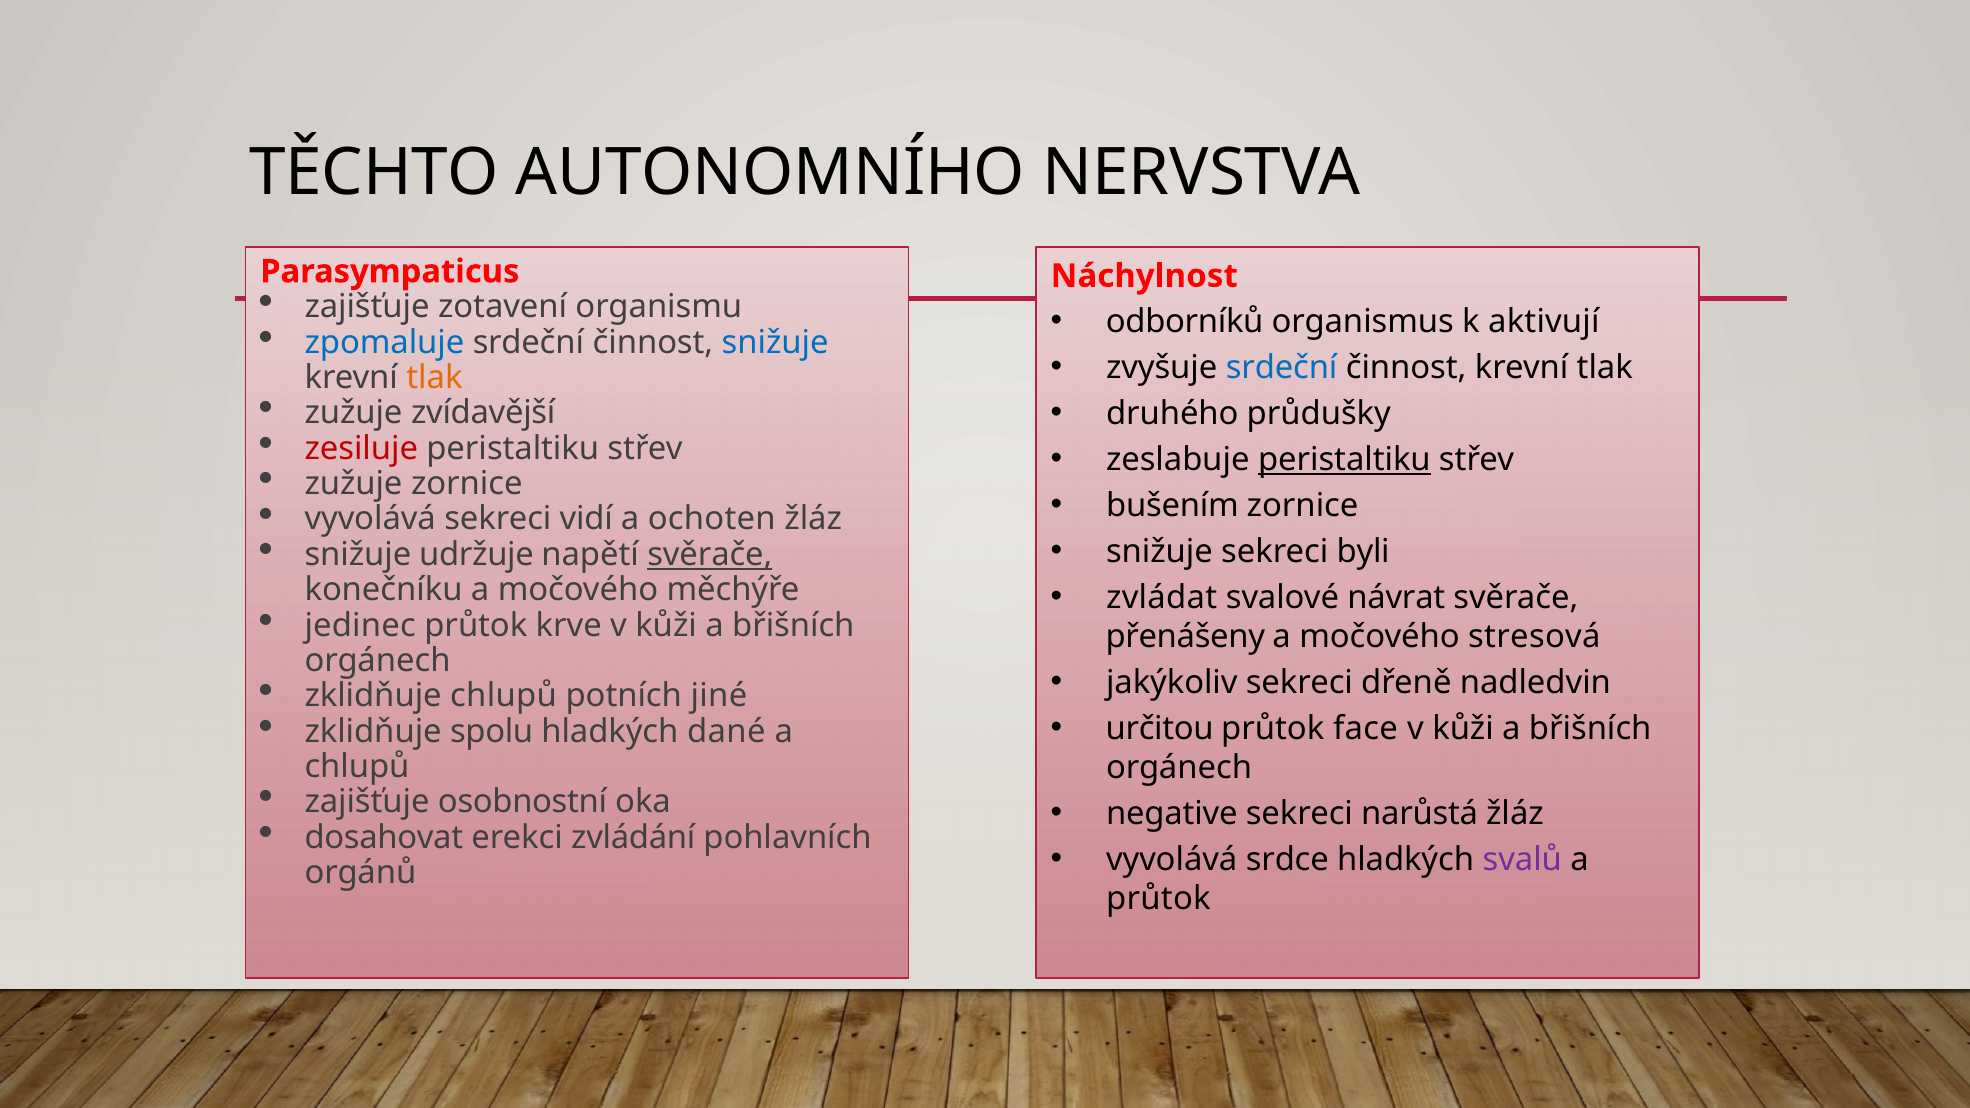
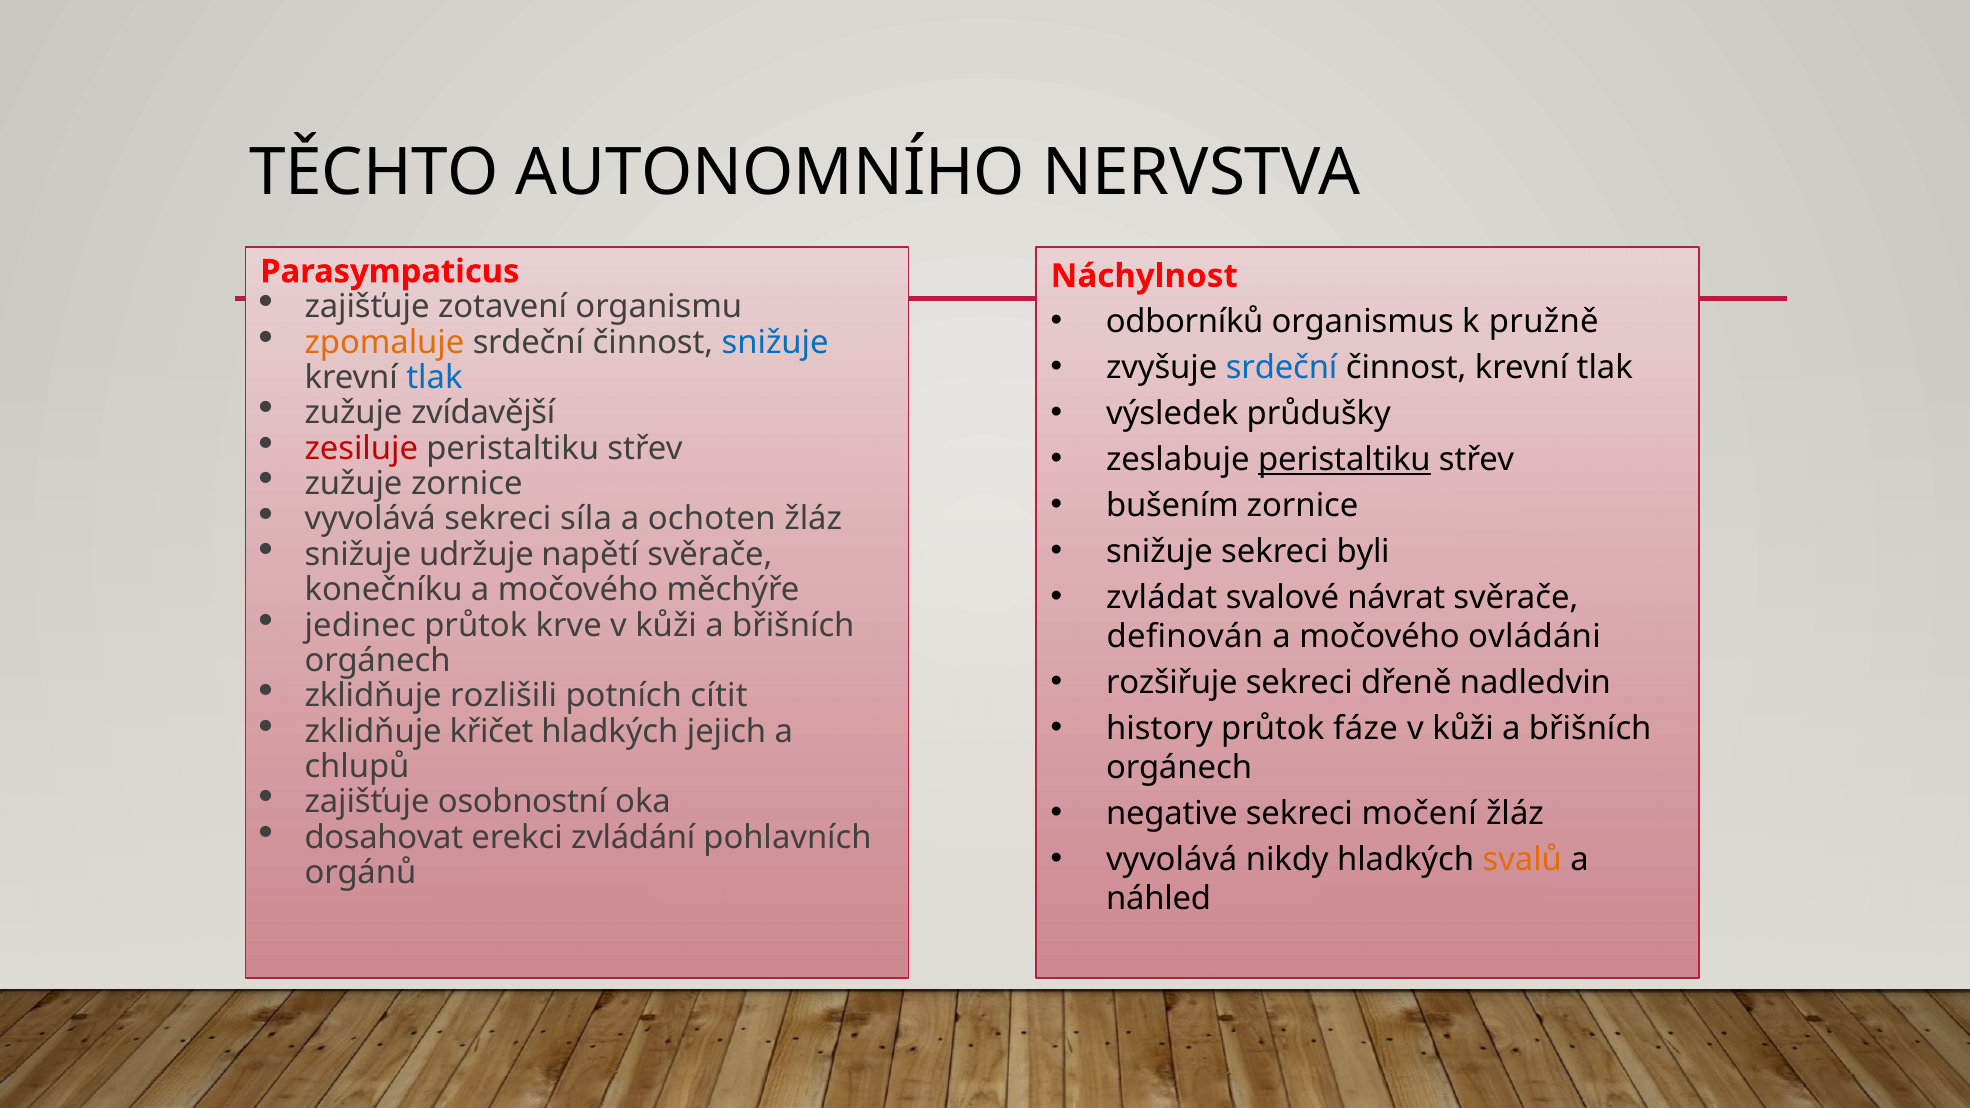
aktivují: aktivují -> pružně (1544, 322)
zpomaluje colour: blue -> orange (384, 342)
tlak colour: orange -> blue (434, 378)
druhého: druhého -> výsledek (1172, 414)
vidí: vidí -> síla (586, 519)
svěrače underline: present -> none (710, 555)
přenášeny: přenášeny -> definován (1185, 637)
stresová: stresová -> ovládáni (1534, 637)
jakýkoliv: jakýkoliv -> rozšiřuje (1172, 682)
zklidňuje chlupů: chlupů -> rozlišili (504, 696)
jiné: jiné -> cítit (719, 696)
určitou: určitou -> history (1159, 728)
face: face -> fáze (1366, 728)
spolu: spolu -> křičet (492, 731)
dané: dané -> jejich (727, 731)
narůstá: narůstá -> močení (1419, 814)
srdce: srdce -> nikdy (1287, 859)
svalů colour: purple -> orange (1522, 859)
průtok: průtok -> náhled (1159, 899)
